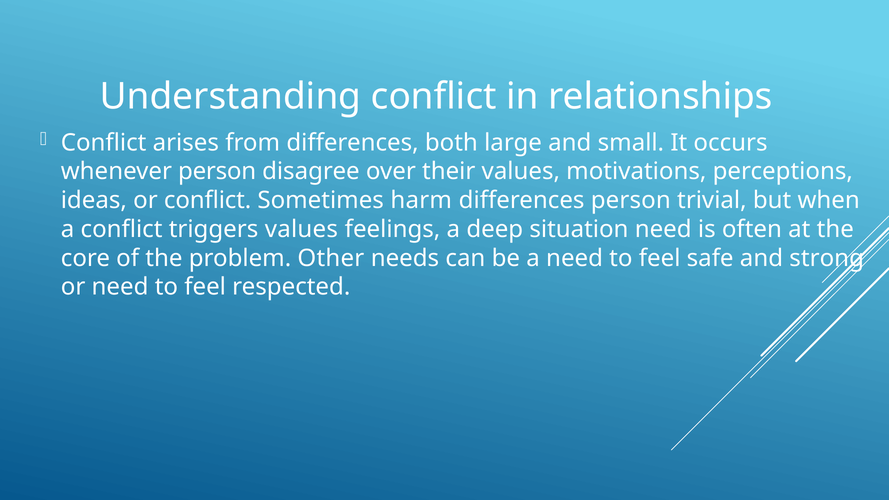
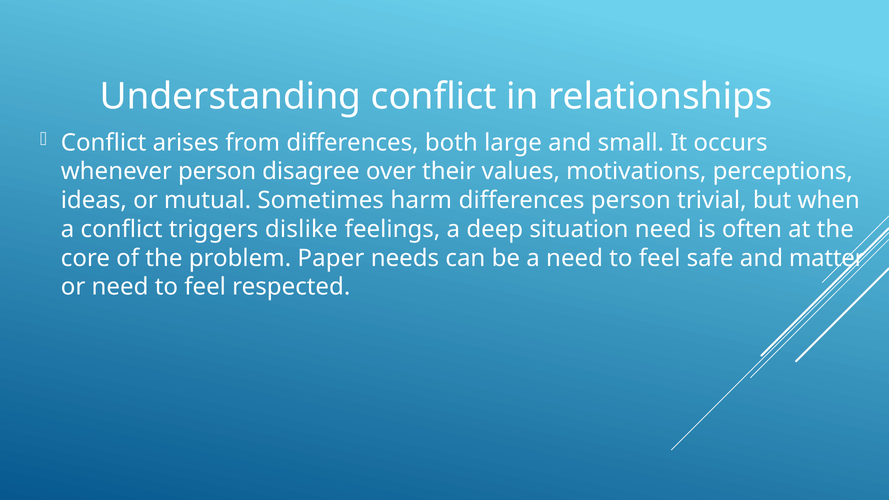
or conflict: conflict -> mutual (208, 200)
triggers values: values -> dislike (301, 229)
Other: Other -> Paper (331, 258)
strong: strong -> matter (827, 258)
